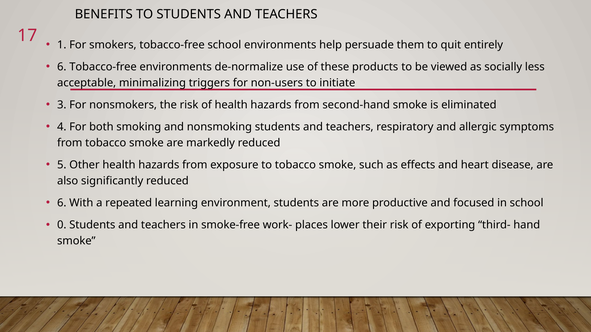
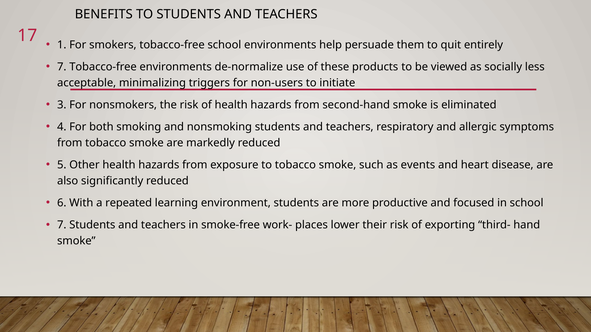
6: 6 -> 7 (62, 67)
effects: effects -> events (418, 165)
0: 0 -> 7 (62, 225)
